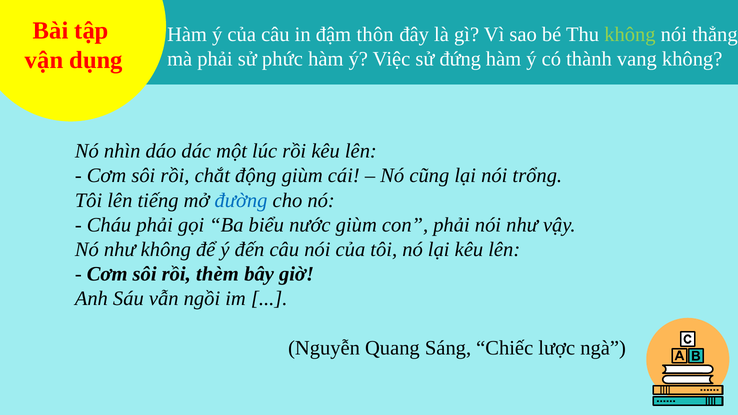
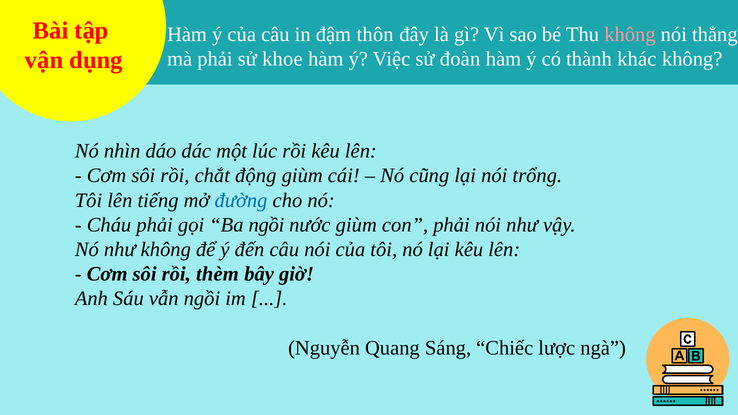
không colour: light green -> pink (630, 34)
phức: phức -> khoe (282, 59)
đứng: đứng -> đoàn (460, 59)
vang: vang -> khác (637, 59)
Ba biểu: biểu -> ngồi (266, 225)
